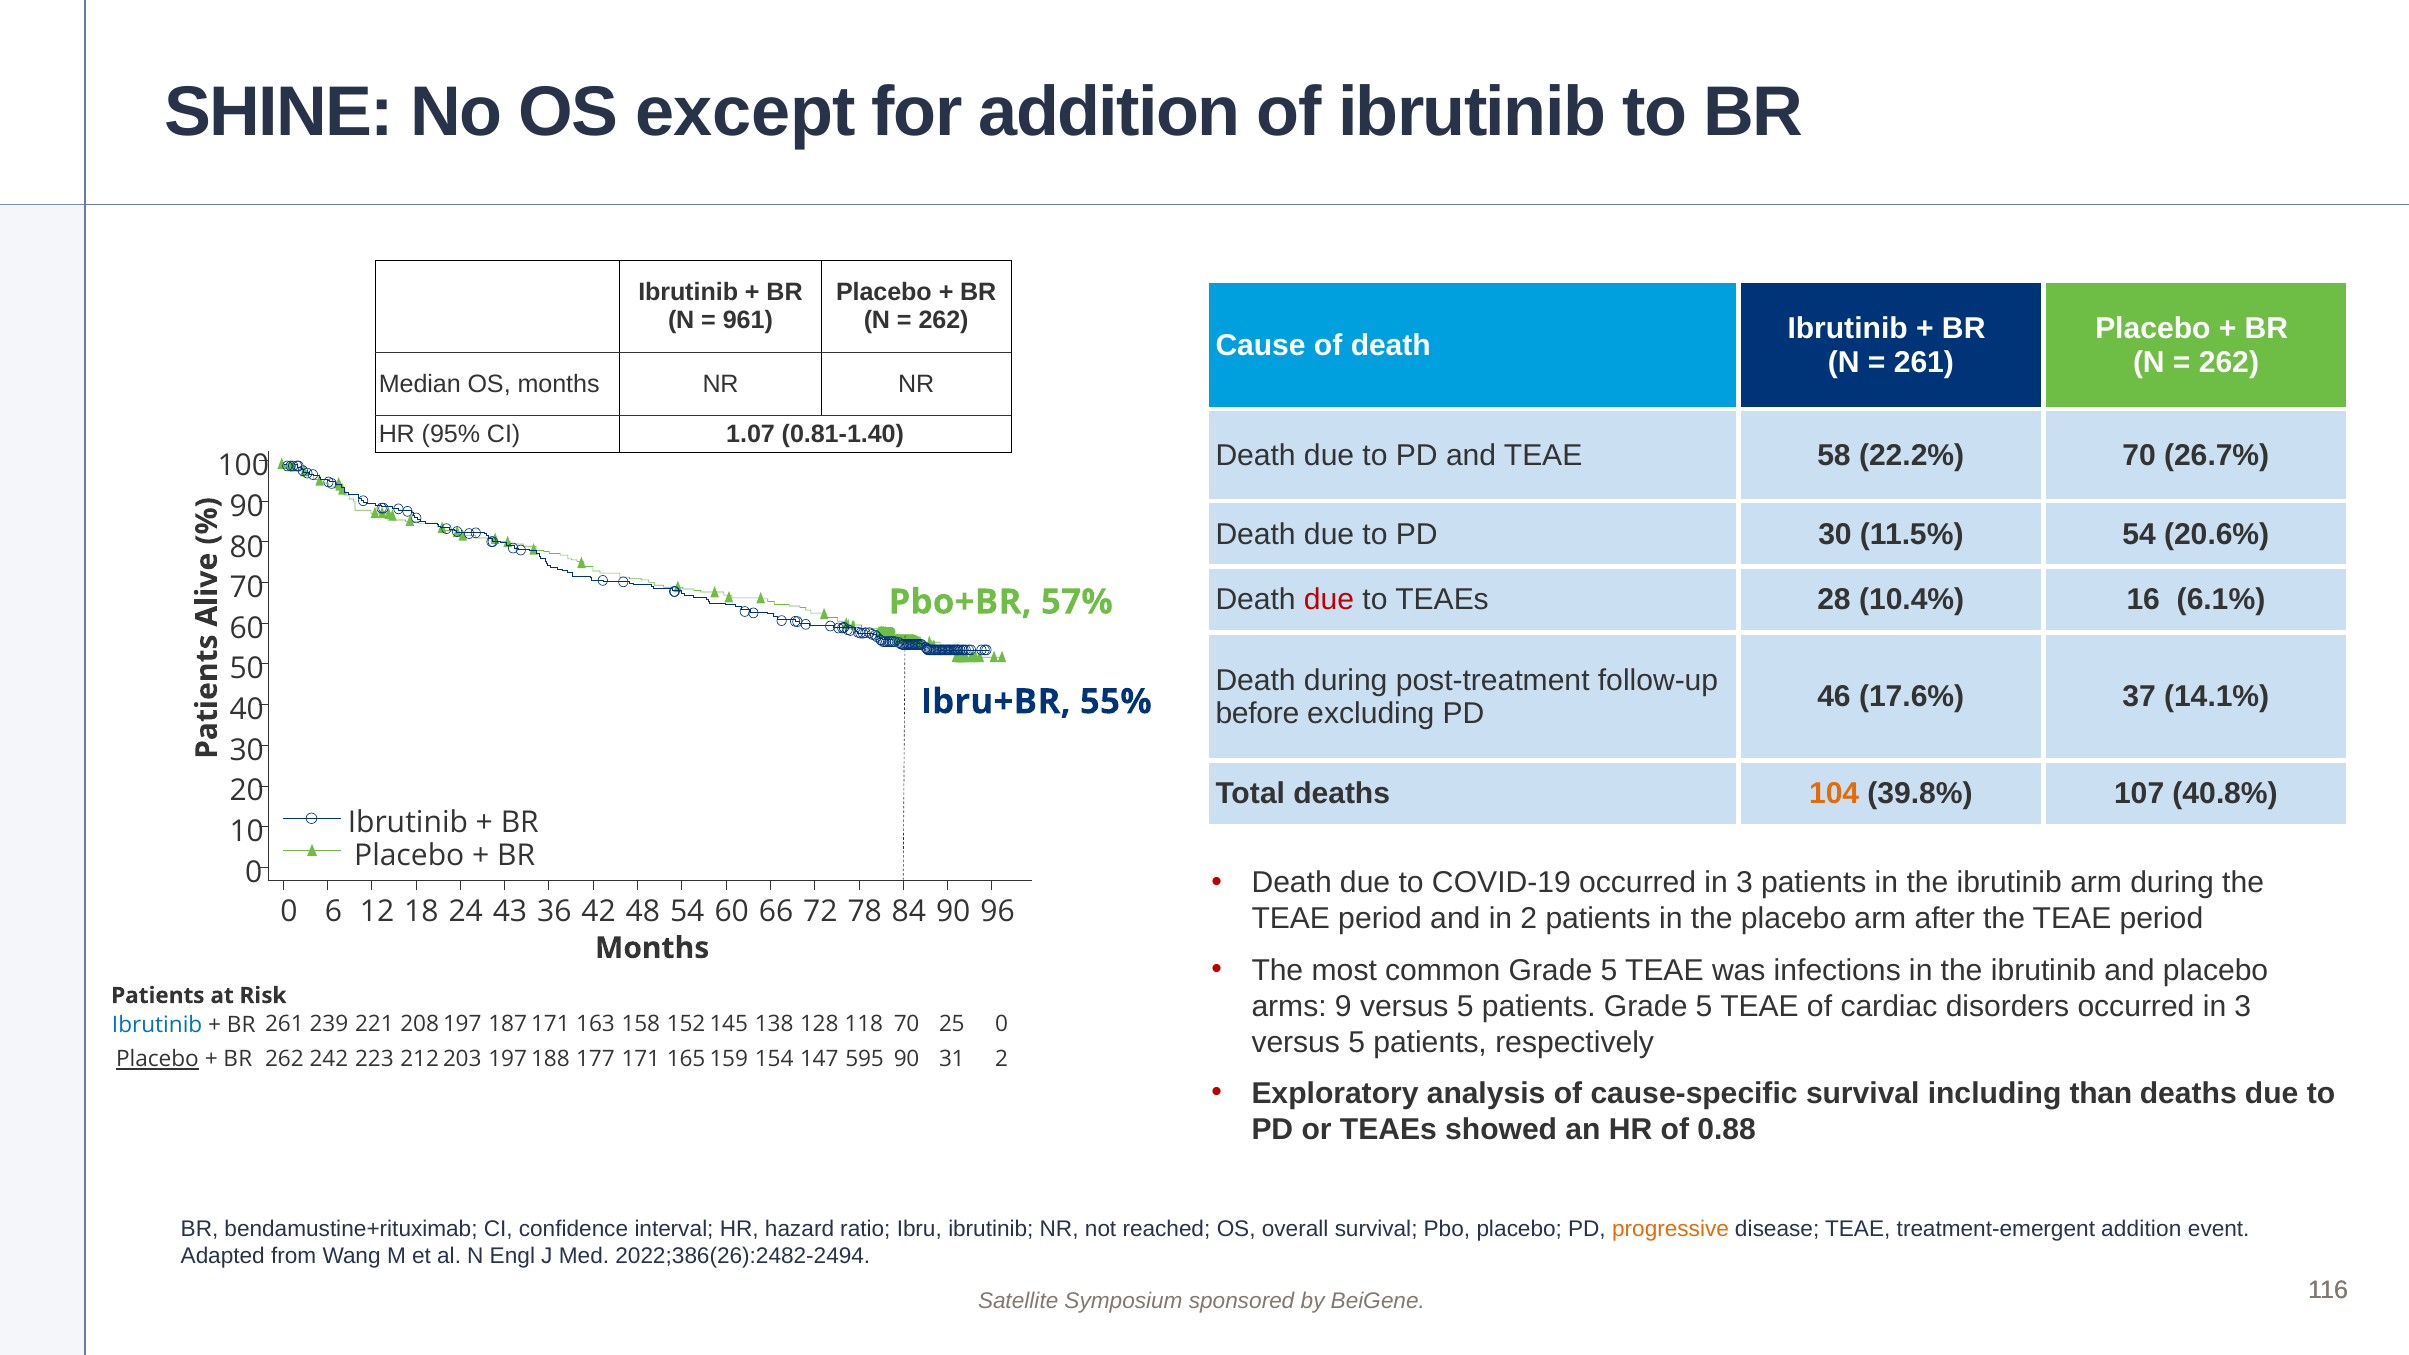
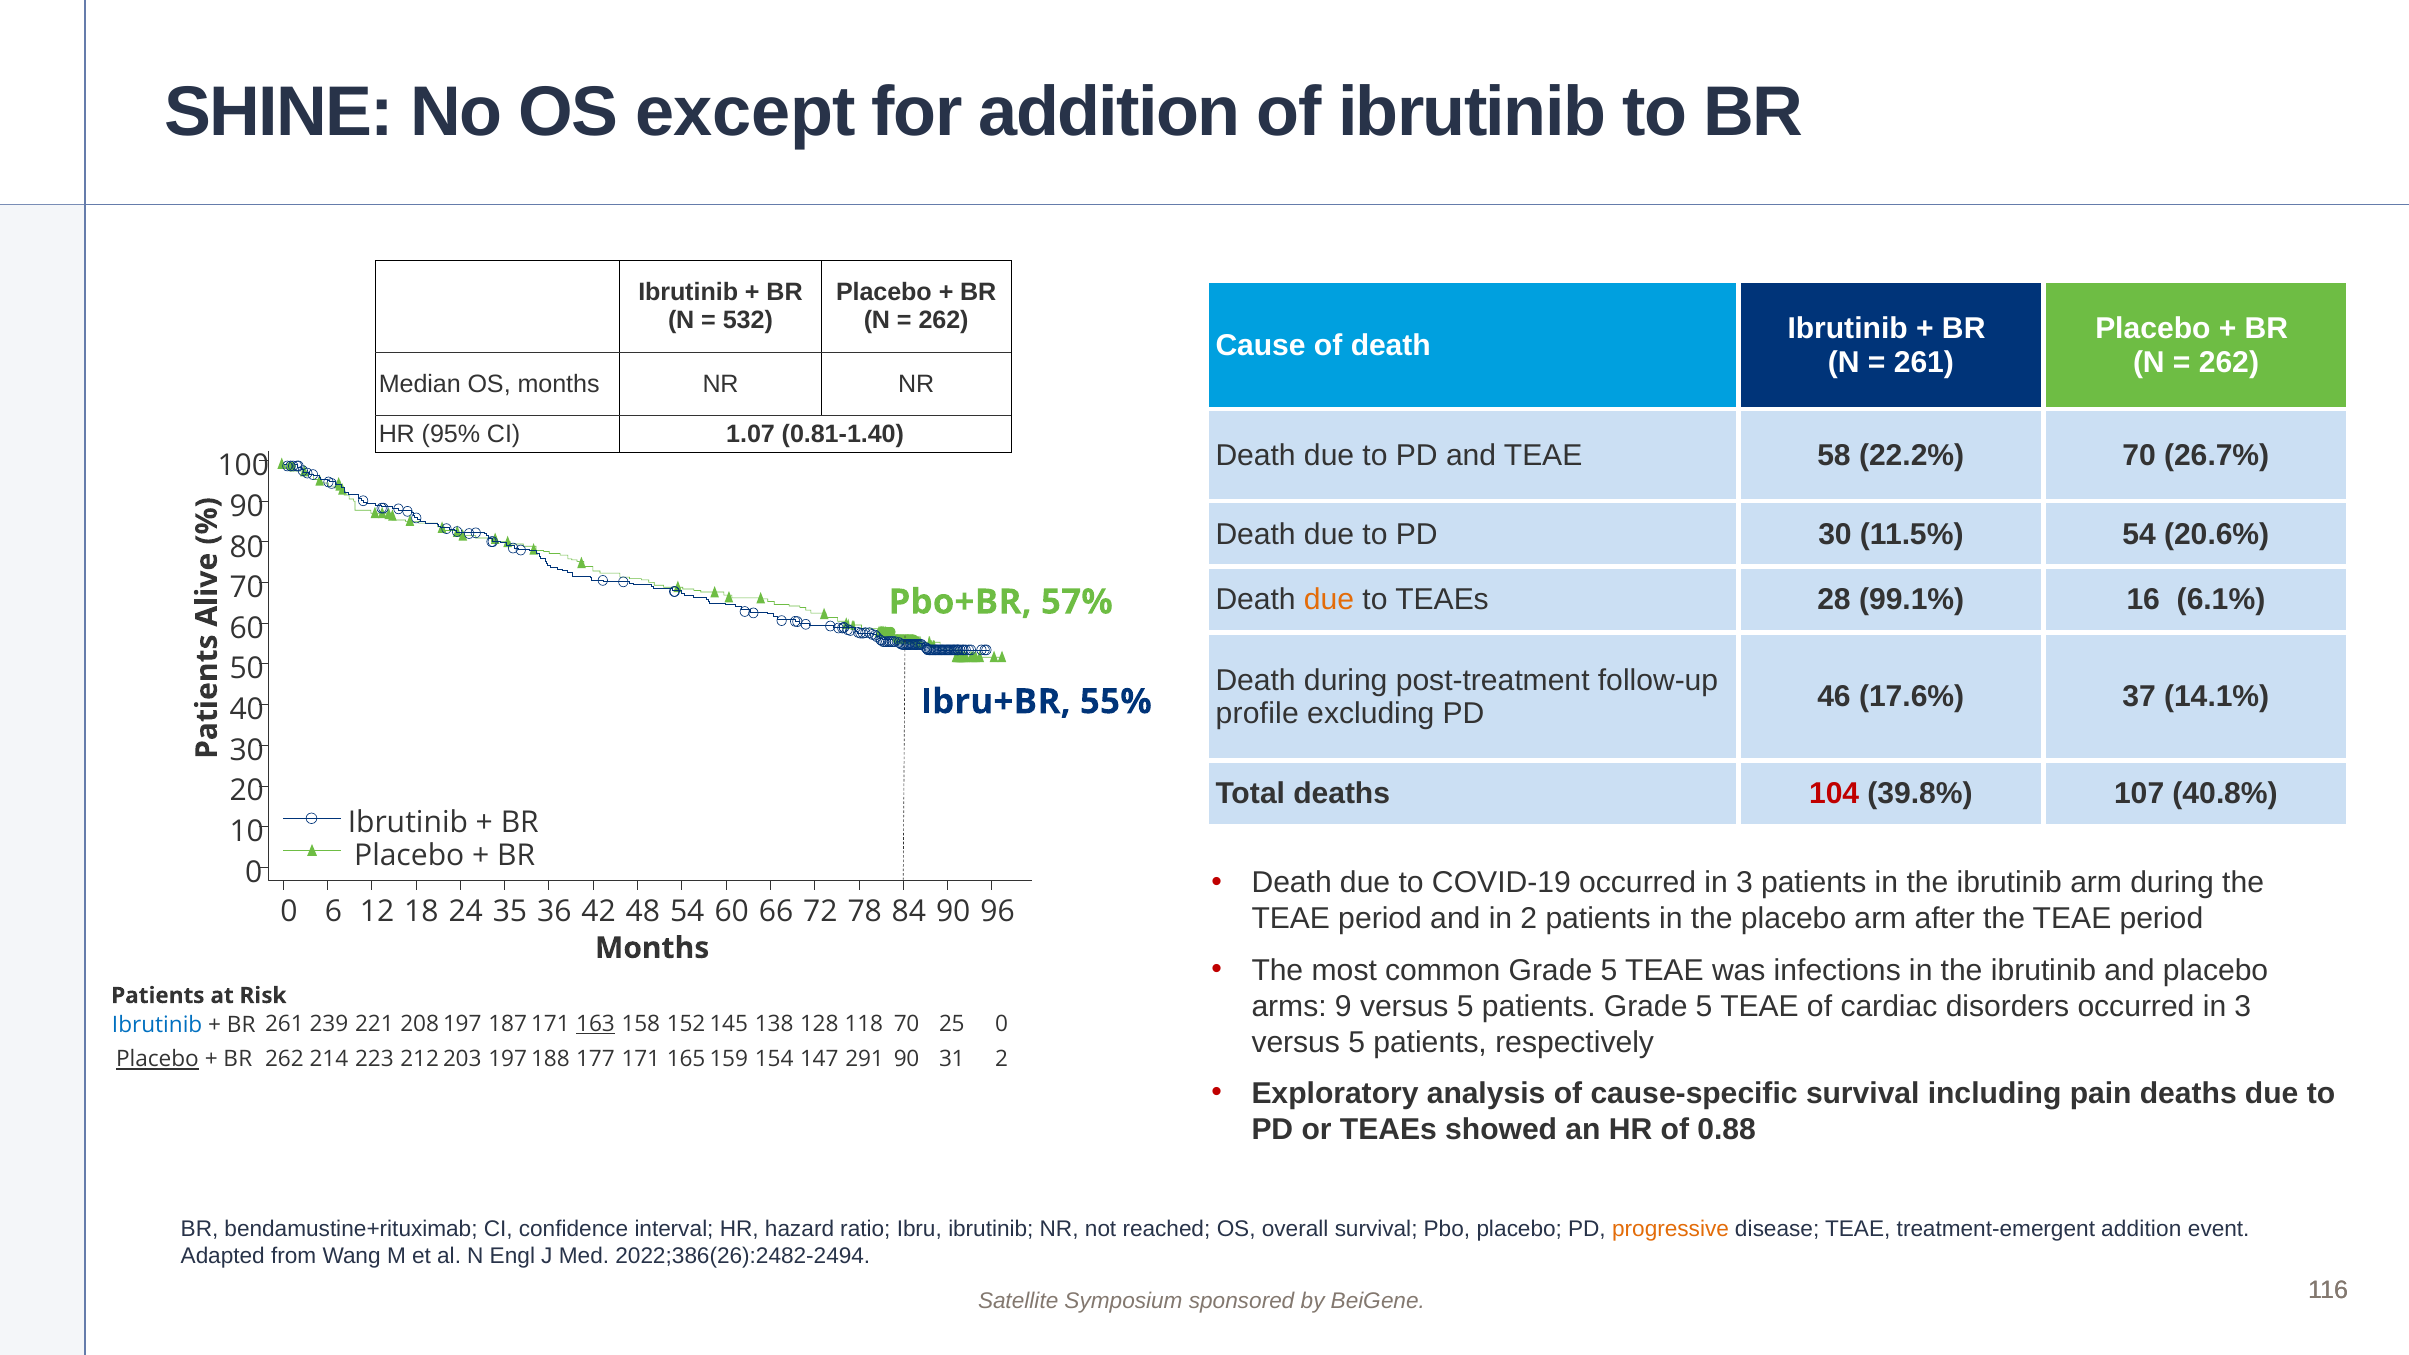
961: 961 -> 532 (748, 321)
due colour: red -> orange (1329, 600)
10.4%: 10.4% -> 99.1% (1912, 600)
before: before -> profile (1257, 714)
104 colour: orange -> red (1834, 794)
43: 43 -> 35 (510, 912)
163 underline: none -> present (595, 1024)
242: 242 -> 214 (329, 1059)
595: 595 -> 291 (865, 1059)
than: than -> pain (2101, 1094)
